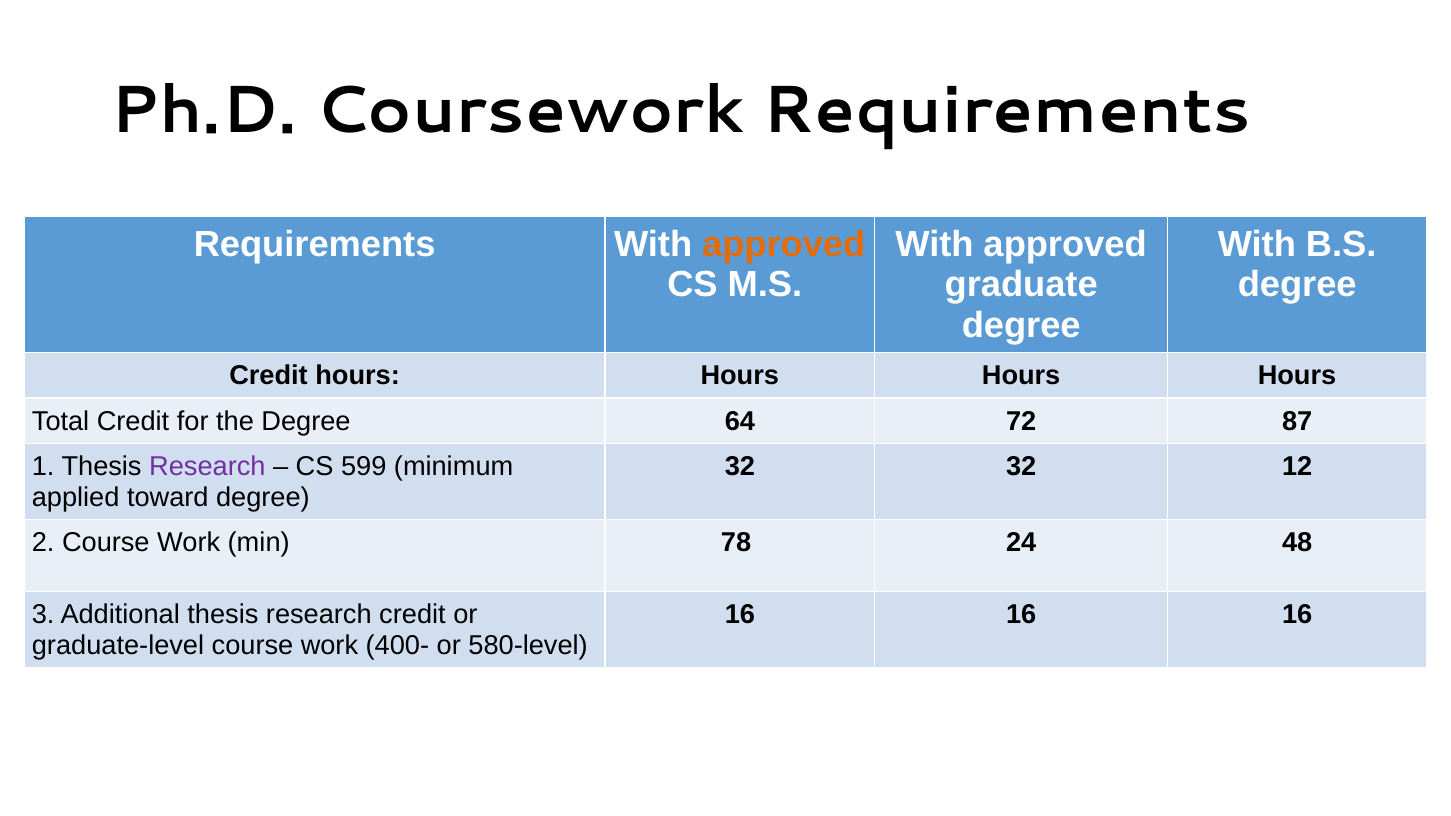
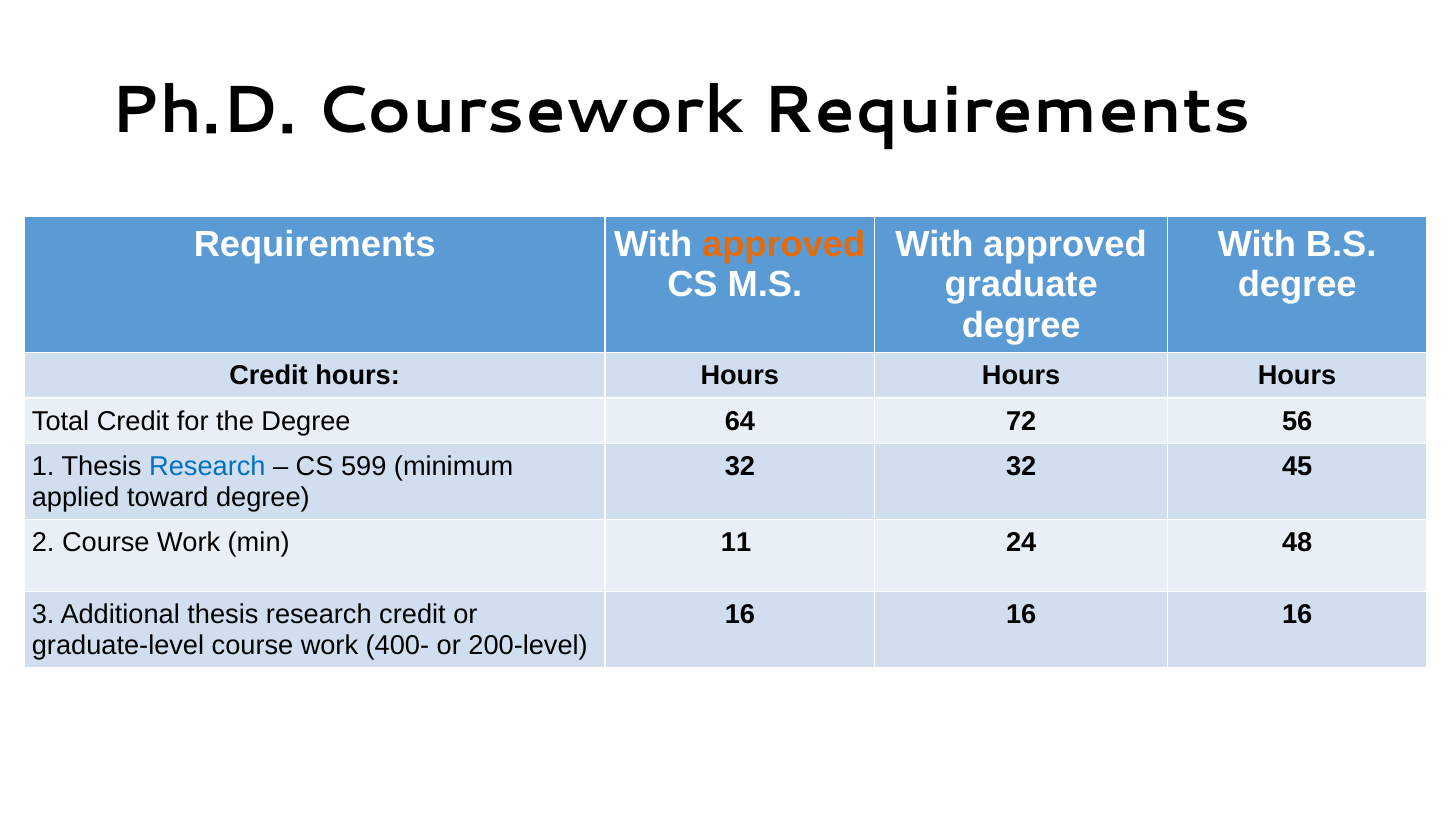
87: 87 -> 56 (1297, 421)
Research colour: purple -> blue (207, 467)
12: 12 -> 45 (1297, 467)
78: 78 -> 11 (736, 543)
580-level: 580-level -> 200-level (528, 645)
